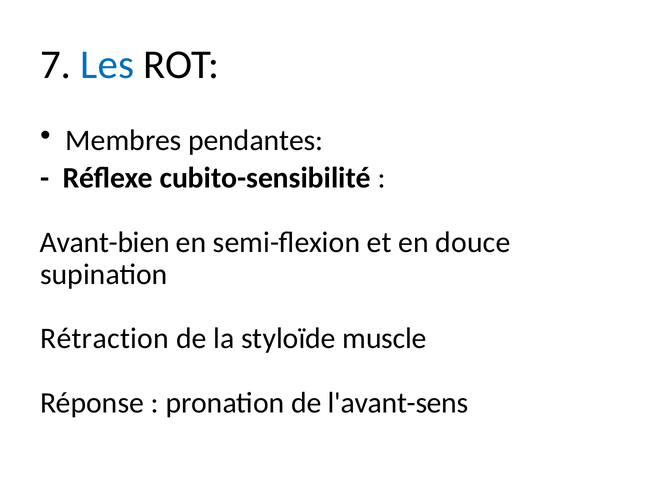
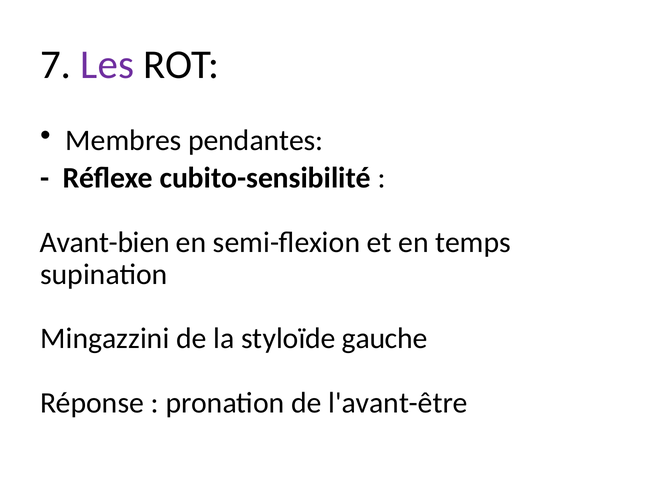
Les colour: blue -> purple (107, 65)
douce: douce -> temps (473, 242)
Rétraction: Rétraction -> Mingazzini (105, 339)
muscle: muscle -> gauche (385, 339)
l'avant-sens: l'avant-sens -> l'avant-être (398, 403)
